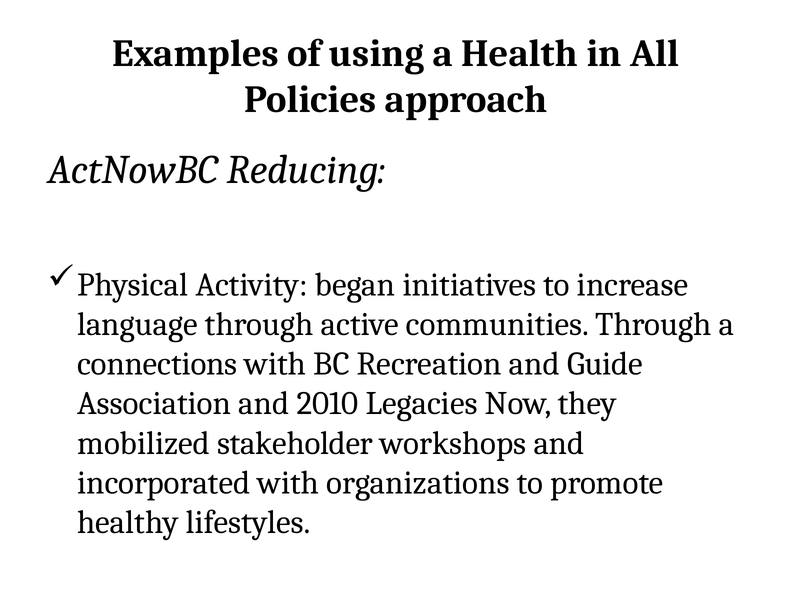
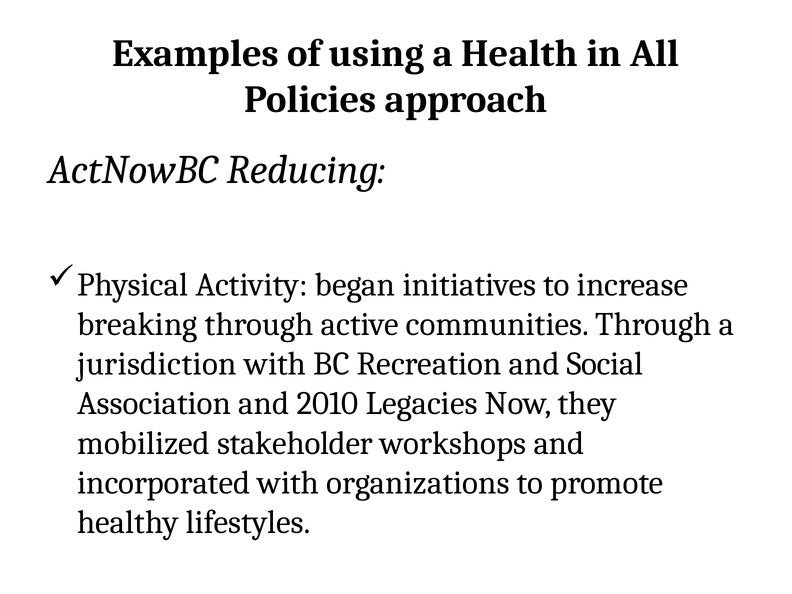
language: language -> breaking (137, 324)
connections: connections -> jurisdiction (157, 364)
Guide: Guide -> Social (605, 364)
